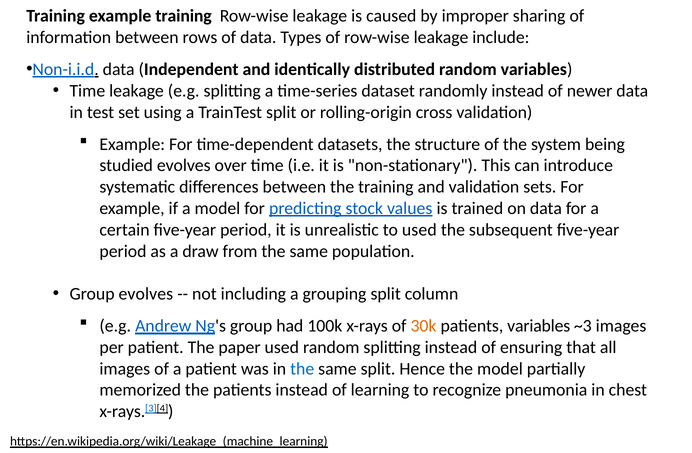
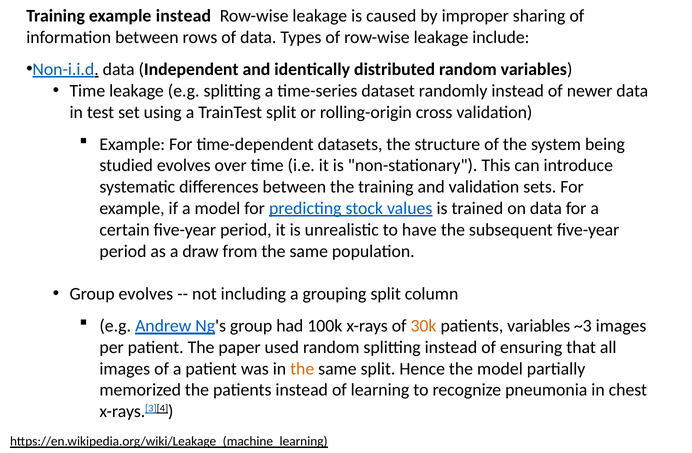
example training: training -> instead (183, 16)
to used: used -> have (419, 230)
the colour: blue -> orange (302, 368)
